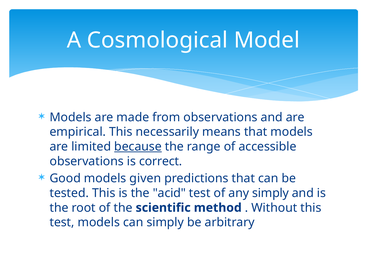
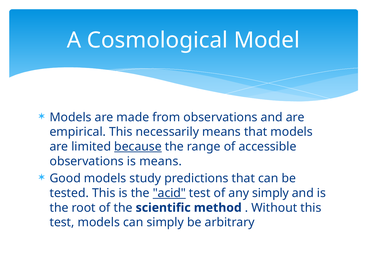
is correct: correct -> means (161, 161)
given: given -> study (145, 179)
acid underline: none -> present (169, 193)
